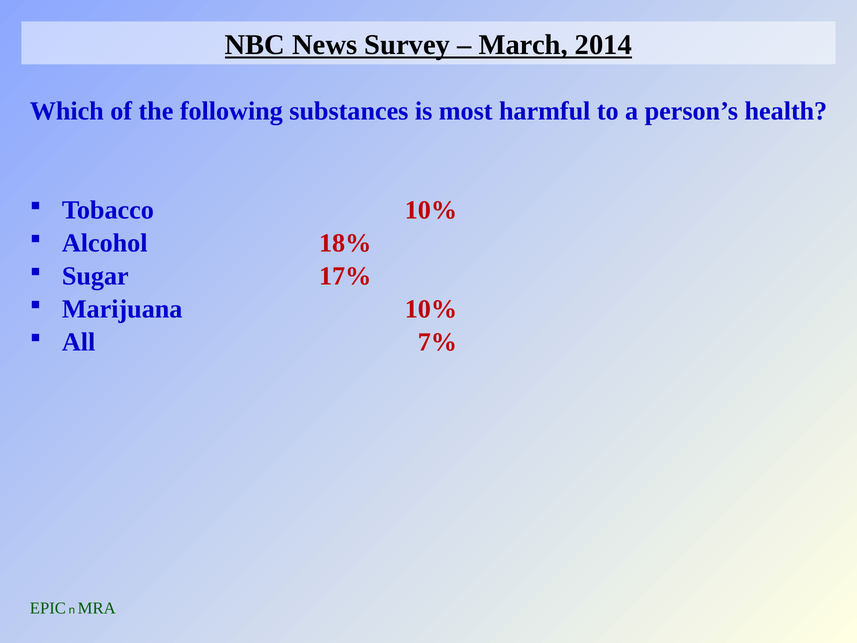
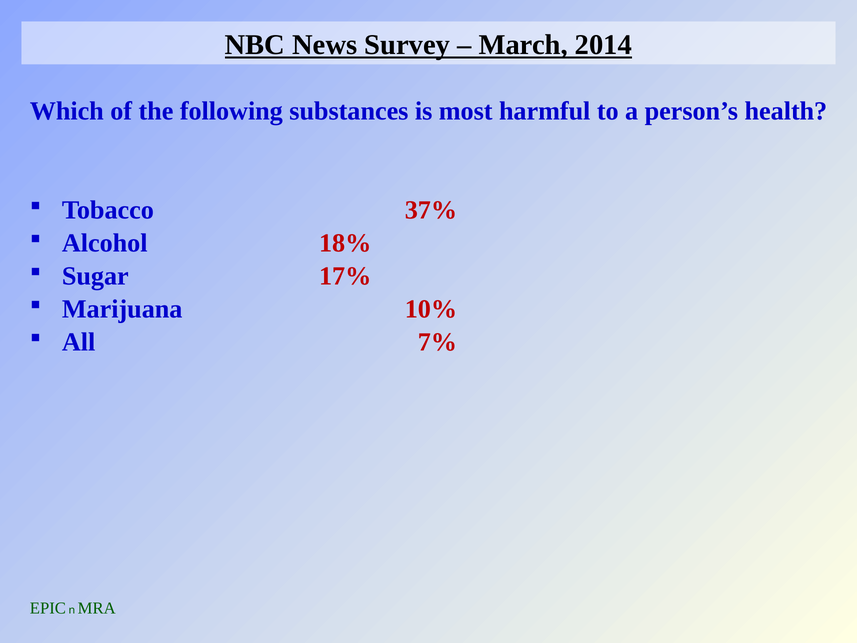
Tobacco 10%: 10% -> 37% (431, 210)
